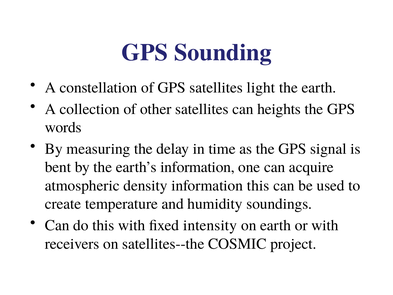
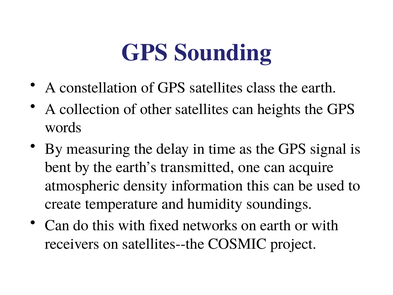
light: light -> class (261, 88)
earth’s information: information -> transmitted (197, 167)
intensity: intensity -> networks (210, 225)
